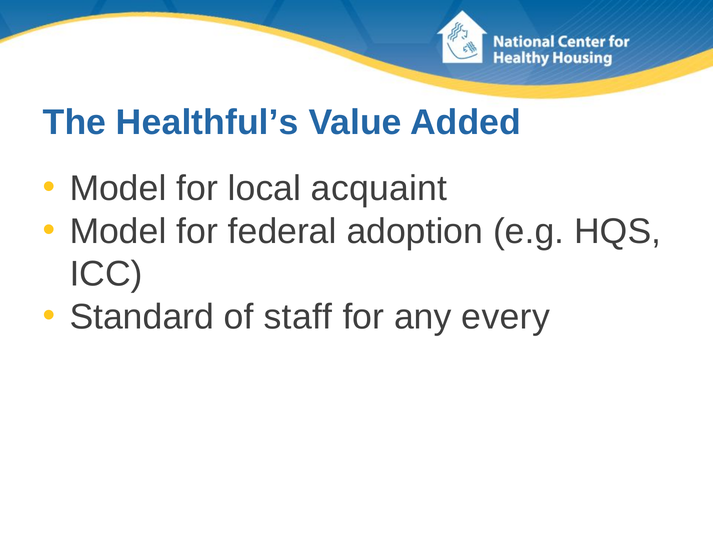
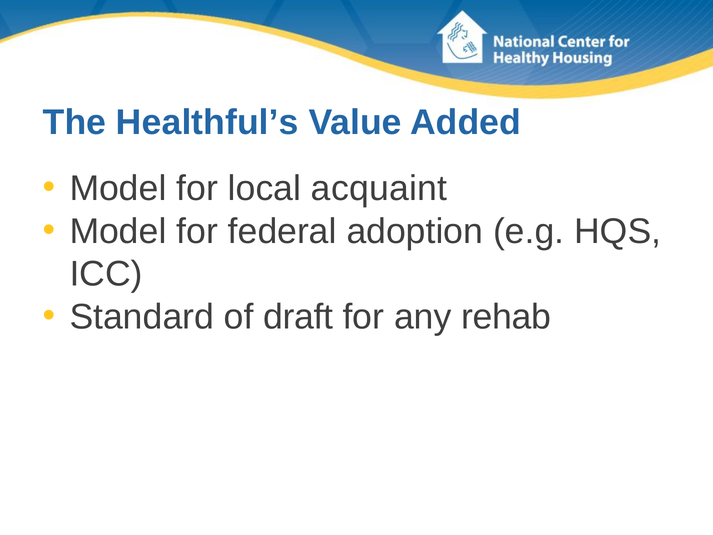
staff: staff -> draft (298, 317)
every: every -> rehab (506, 317)
